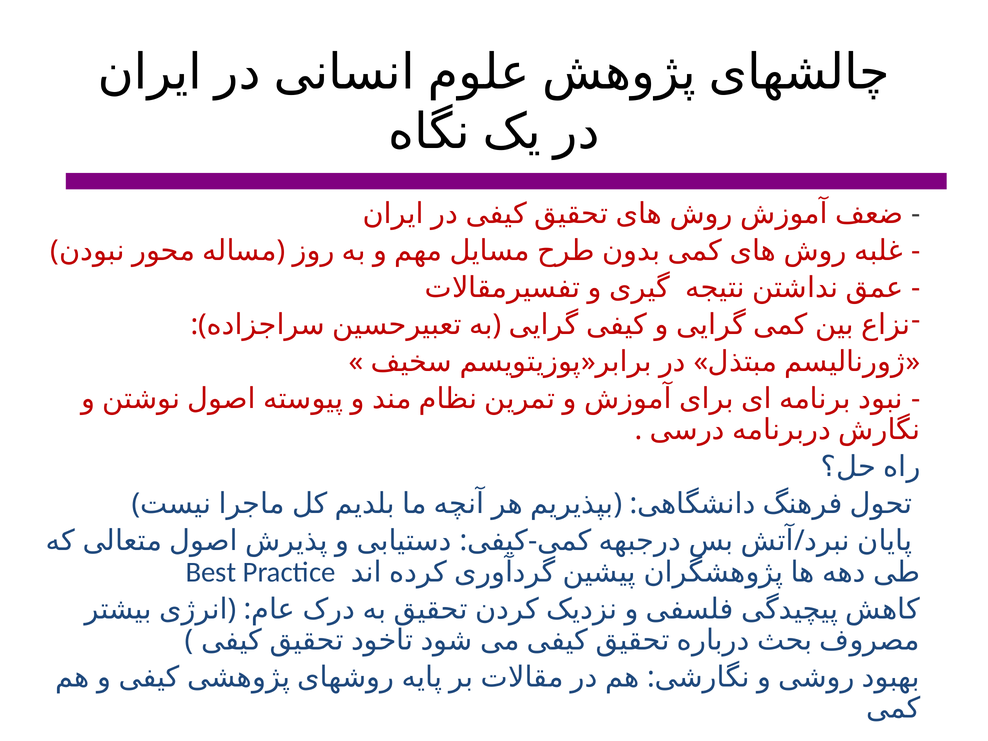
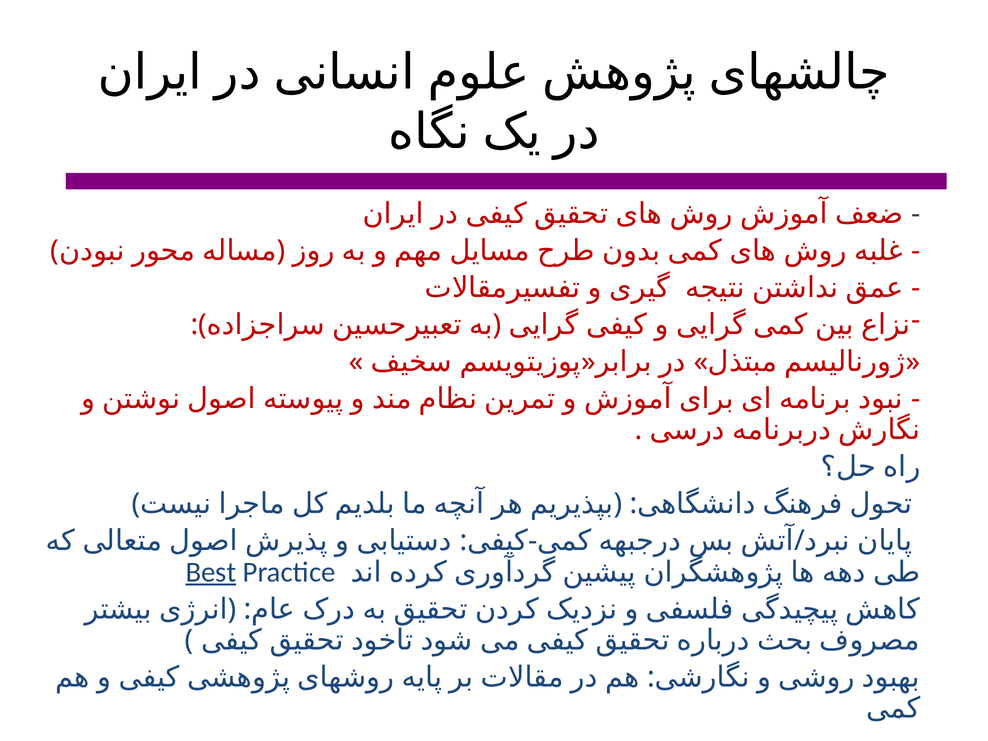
Best underline: none -> present (211, 572)
